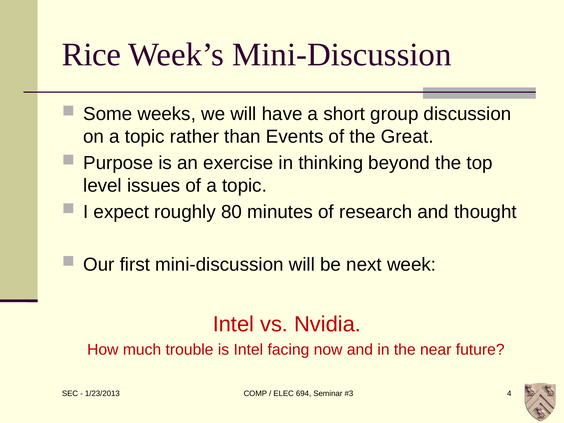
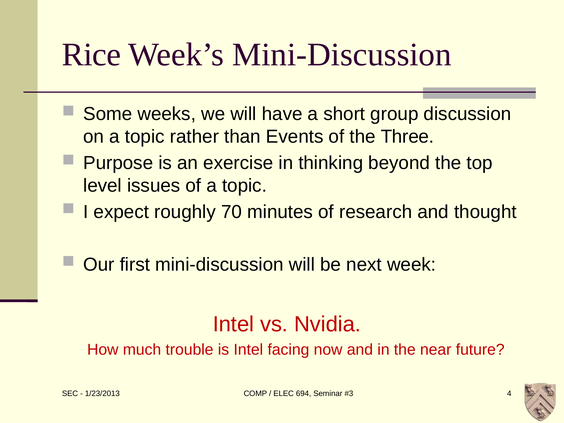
Great: Great -> Three (407, 137)
80: 80 -> 70 (232, 212)
